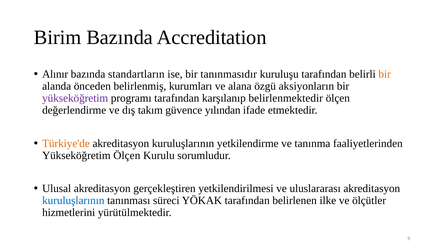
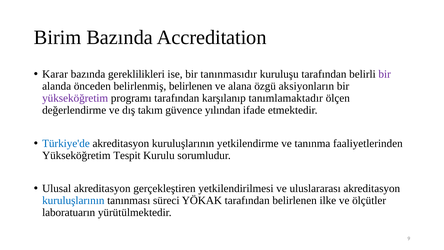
Alınır: Alınır -> Karar (55, 74)
standartların: standartların -> gereklilikleri (136, 74)
bir colour: orange -> purple (385, 74)
belirlenmiş kurumları: kurumları -> belirlenen (191, 86)
belirlenmektedir: belirlenmektedir -> tanımlamaktadır (286, 98)
Türkiye'de colour: orange -> blue (66, 143)
Yükseköğretim Ölçen: Ölçen -> Tespit (127, 155)
hizmetlerini: hizmetlerini -> laboratuarın (69, 212)
